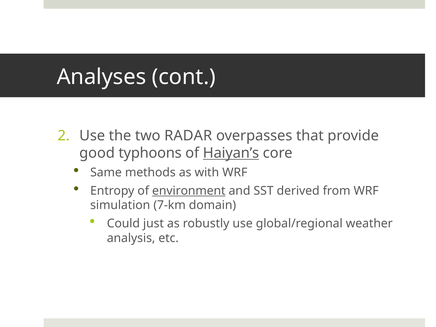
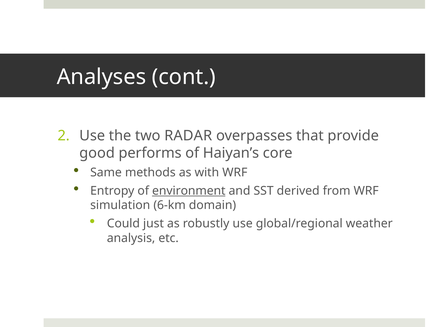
typhoons: typhoons -> performs (150, 153)
Haiyan’s underline: present -> none (231, 153)
7-km: 7-km -> 6-km (170, 205)
